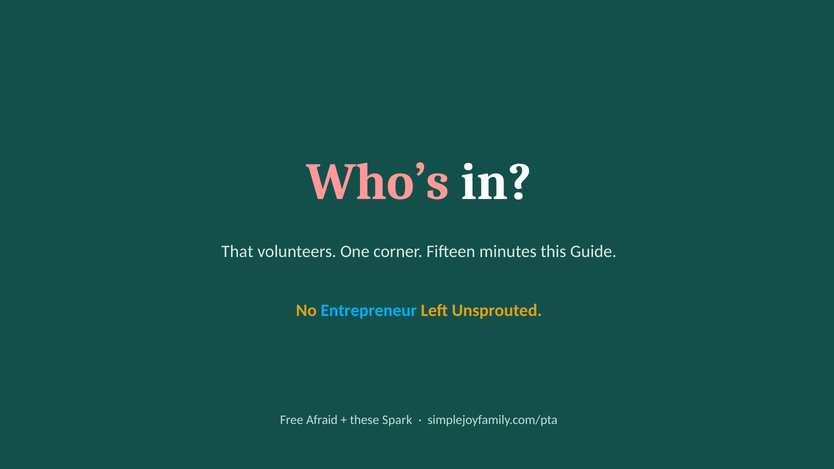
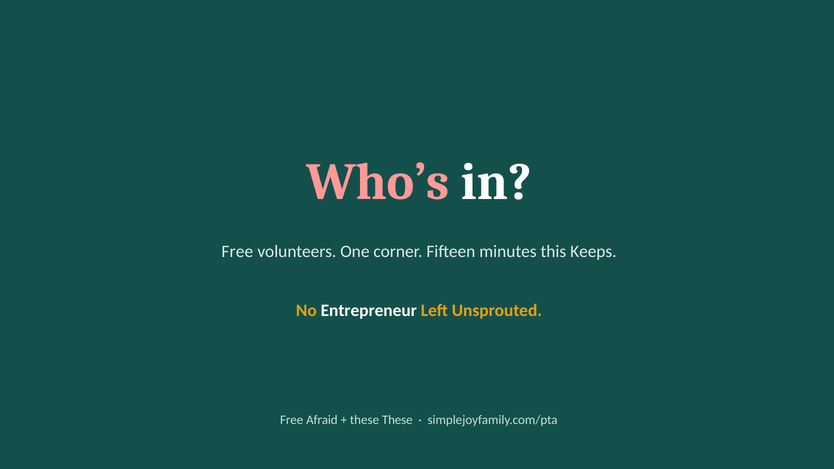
That: That -> Free (237, 251)
Guide: Guide -> Keeps (593, 251)
Entrepreneur colour: light blue -> white (369, 311)
these Spark: Spark -> These (397, 420)
